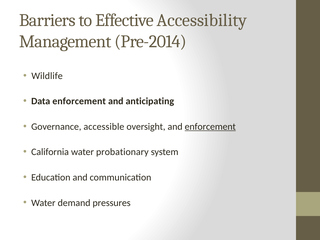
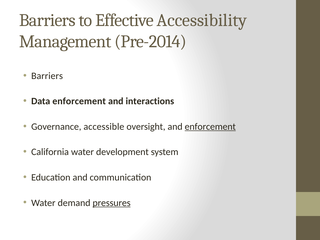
Wildlife: Wildlife -> Barriers (47, 76)
anticipating: anticipating -> interactions (150, 101)
probationary: probationary -> development (122, 152)
pressures underline: none -> present (112, 203)
